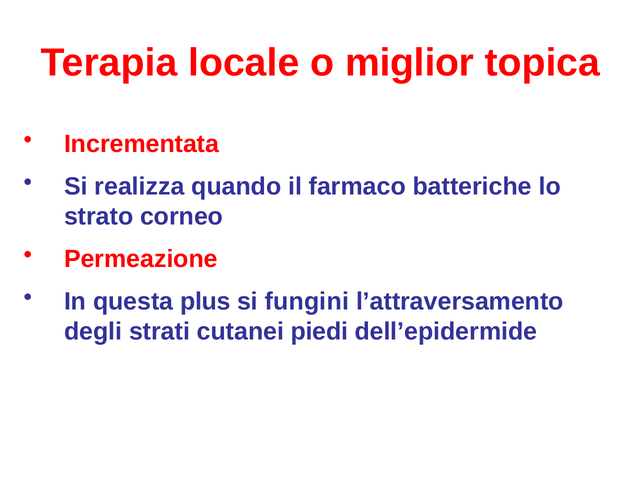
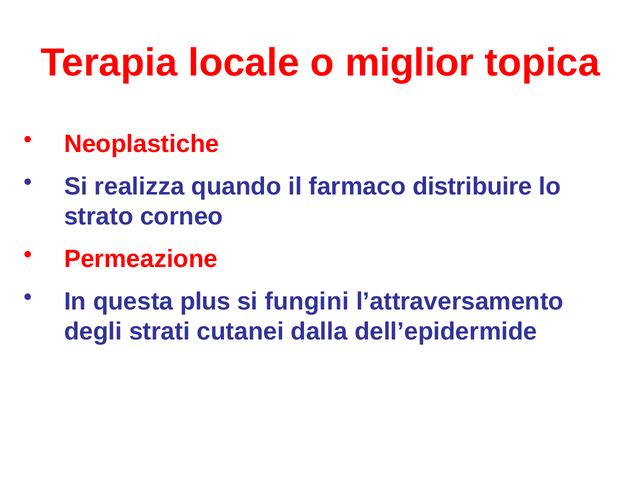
Incrementata: Incrementata -> Neoplastiche (142, 144)
batteriche: batteriche -> distribuire (472, 187)
piedi: piedi -> dalla (319, 332)
